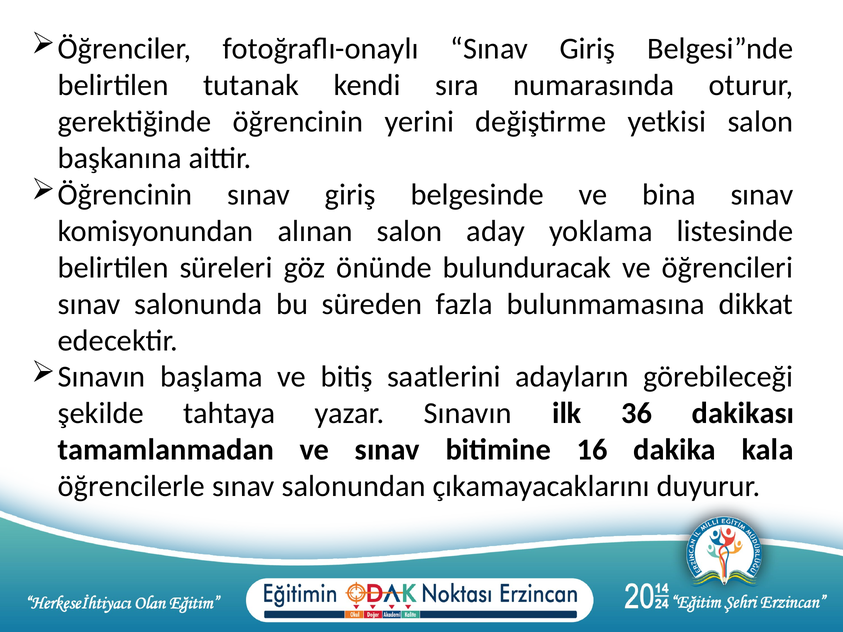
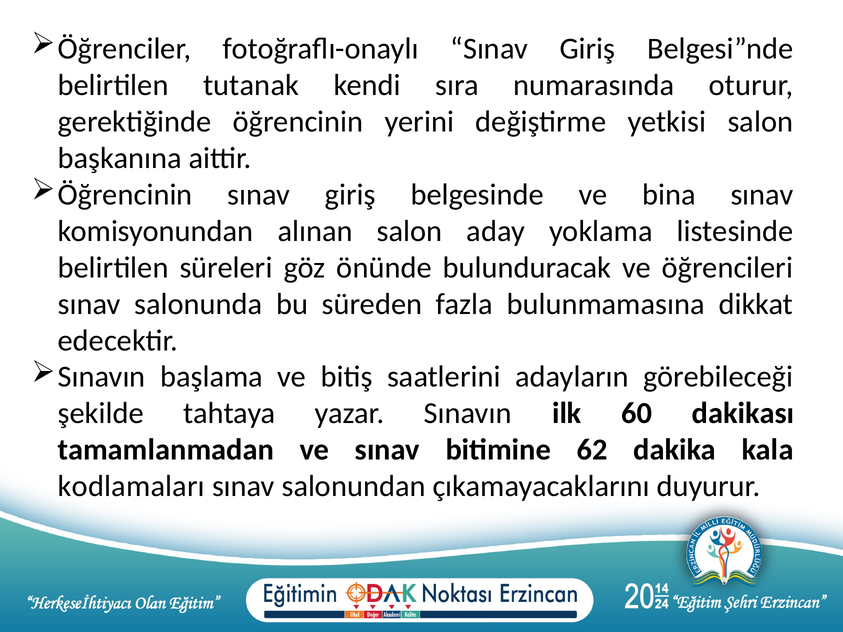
36: 36 -> 60 (637, 414)
16: 16 -> 62 (592, 450)
öğrencilerle: öğrencilerle -> kodlamaları (131, 487)
